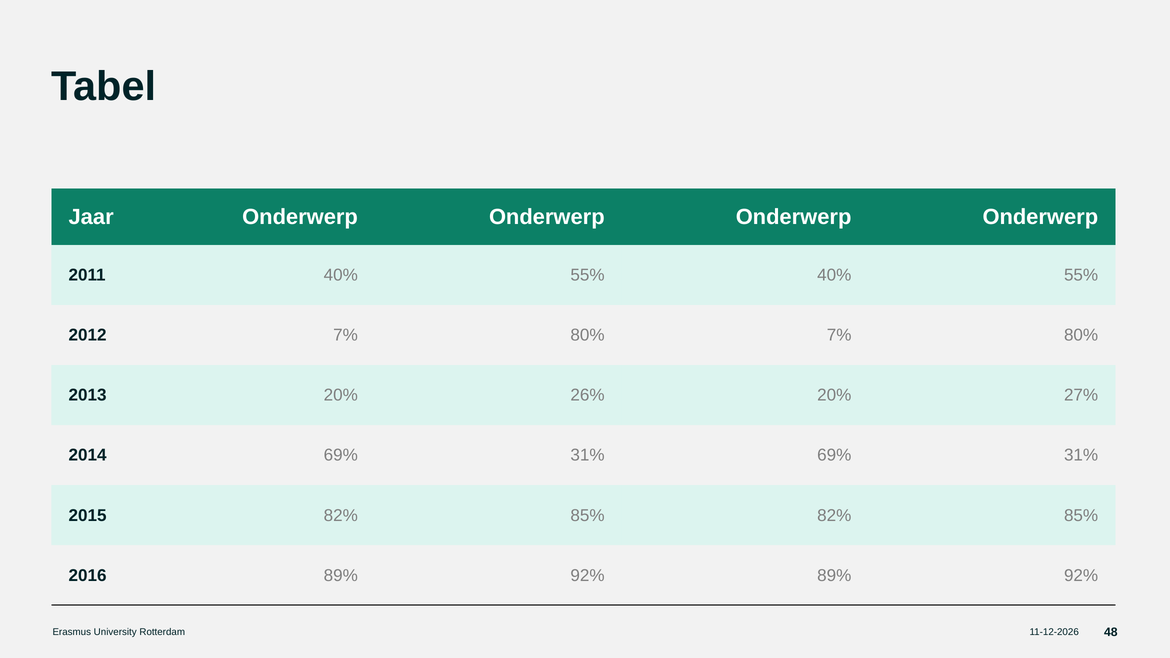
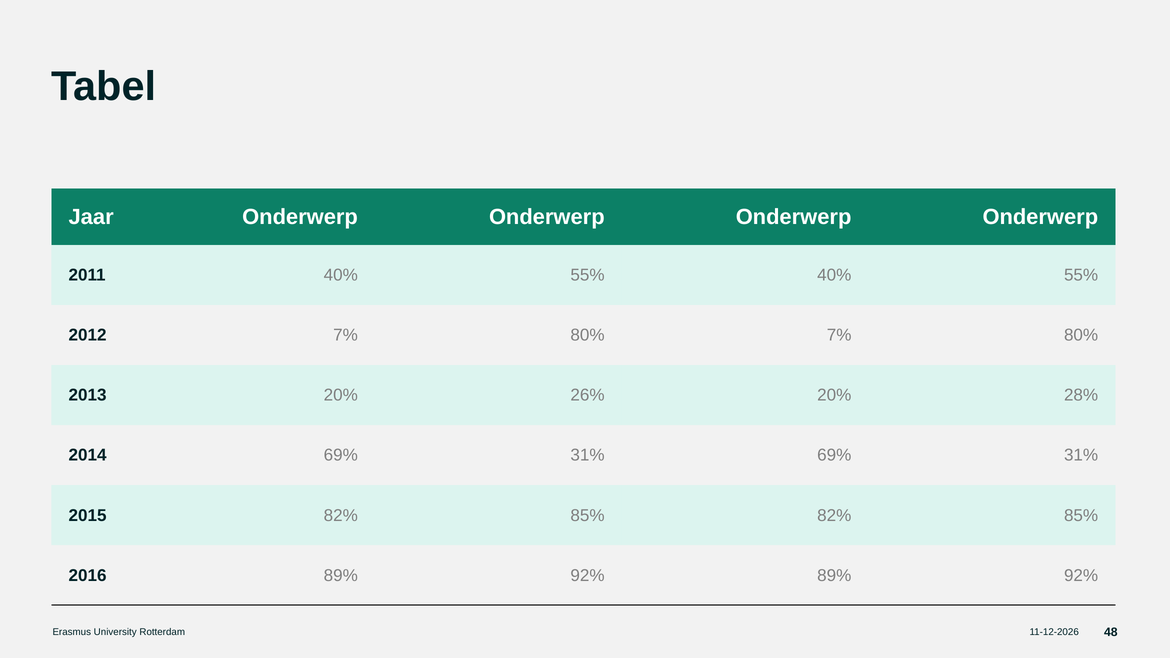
27%: 27% -> 28% (1081, 395)
